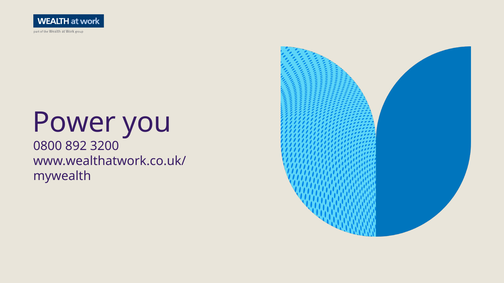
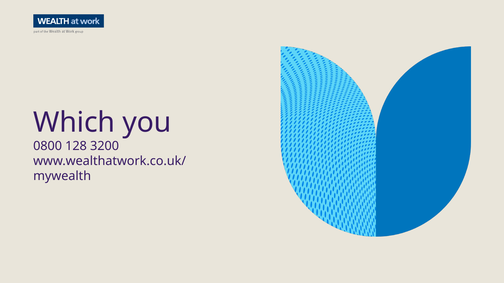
Power: Power -> Which (74, 123)
892: 892 -> 128 (76, 146)
